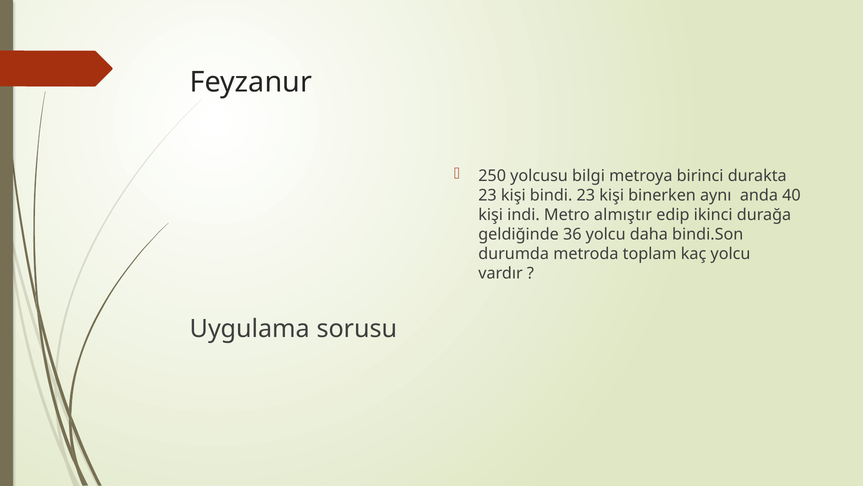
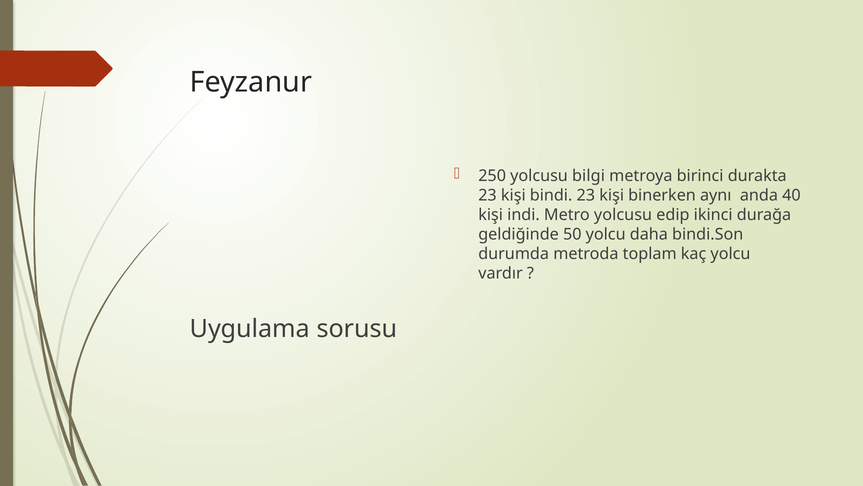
Metro almıştır: almıştır -> yolcusu (623, 215)
36: 36 -> 50 (572, 234)
